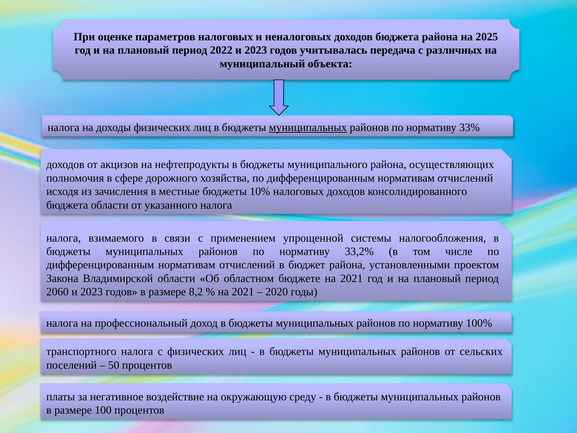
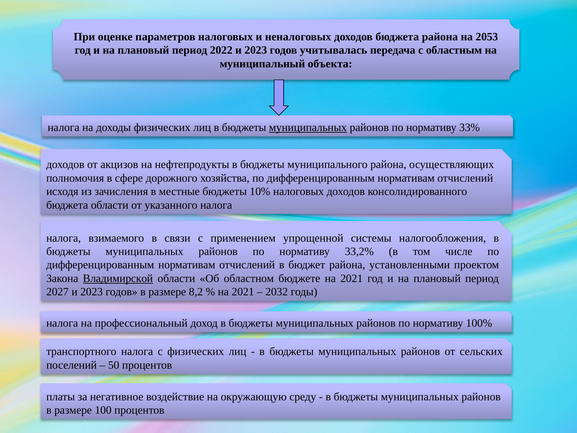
2025: 2025 -> 2053 (487, 37)
различных: различных -> областным (454, 50)
Владимирской underline: none -> present (118, 278)
2060: 2060 -> 2027 (57, 292)
2020: 2020 -> 2032 (277, 292)
